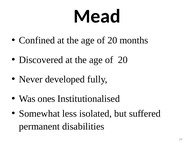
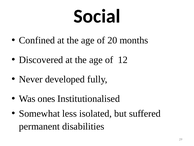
Mead: Mead -> Social (97, 16)
20: 20 -> 12 (123, 60)
